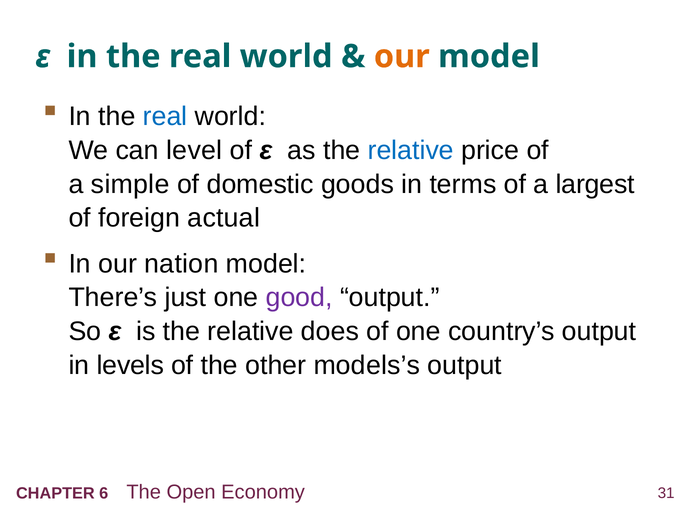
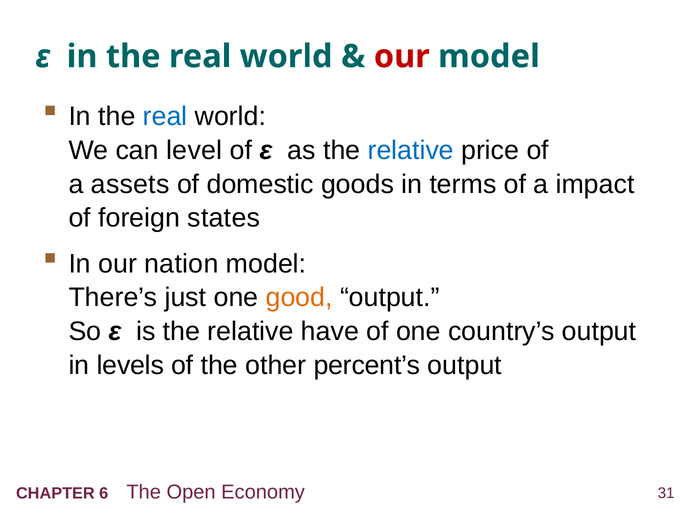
our colour: orange -> red (402, 56)
simple: simple -> assets (130, 184)
largest: largest -> impact (595, 184)
actual: actual -> states (224, 218)
good colour: purple -> orange (299, 297)
does: does -> have (330, 331)
models’s: models’s -> percent’s (367, 365)
